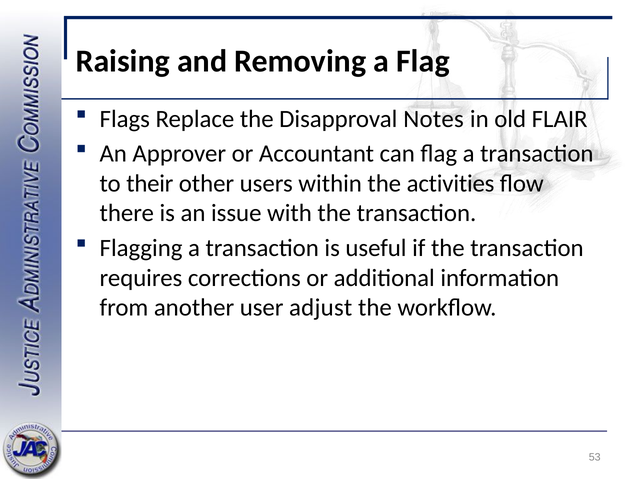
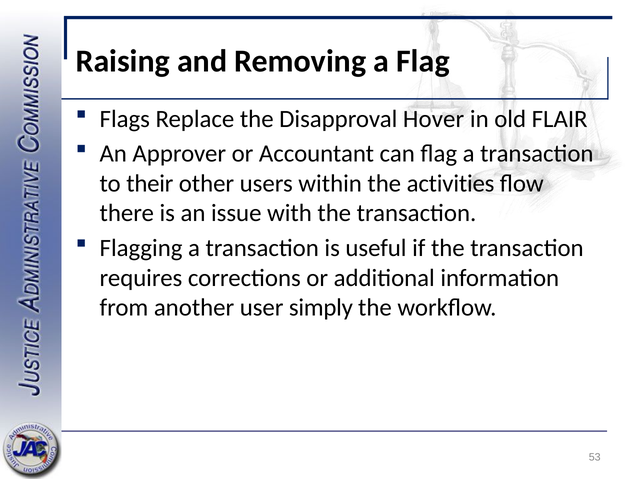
Notes: Notes -> Hover (434, 119)
adjust: adjust -> simply (321, 308)
